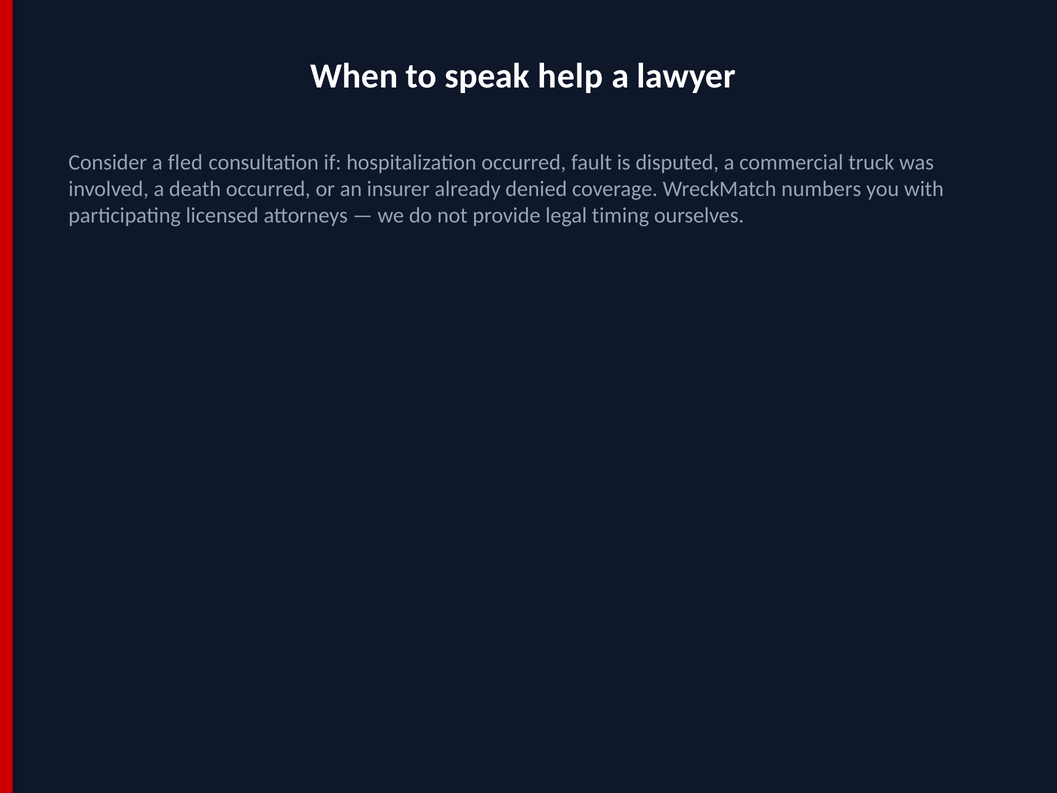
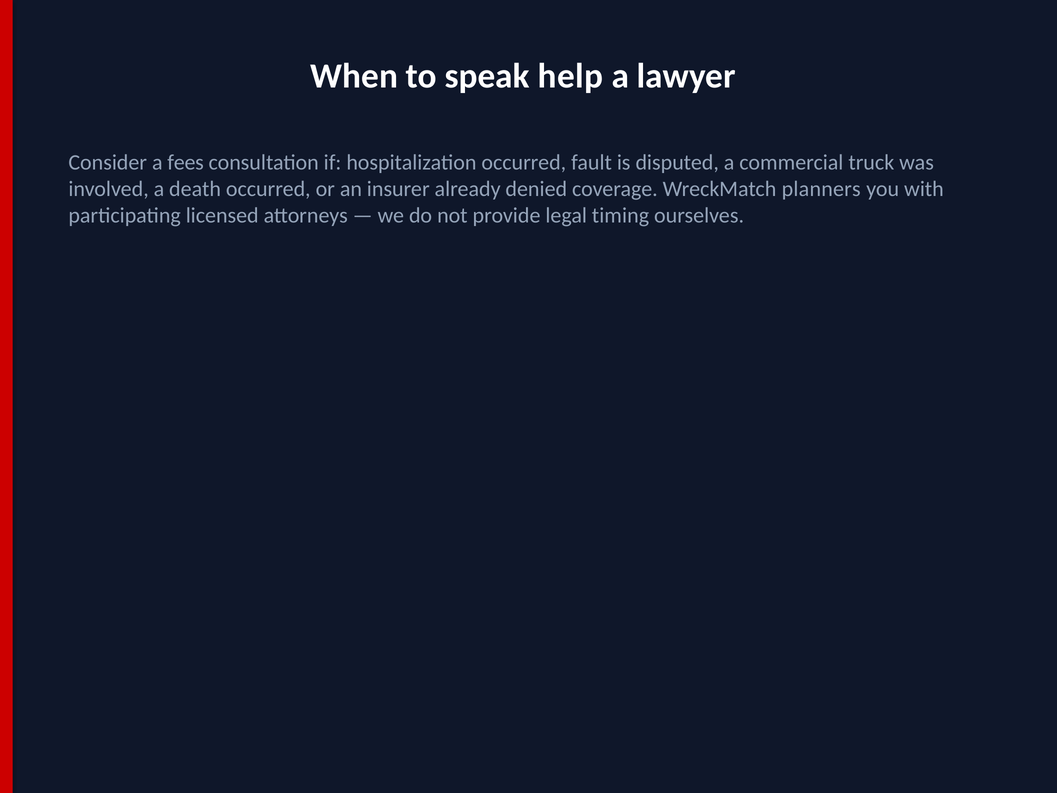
fled: fled -> fees (186, 163)
numbers: numbers -> planners (821, 189)
